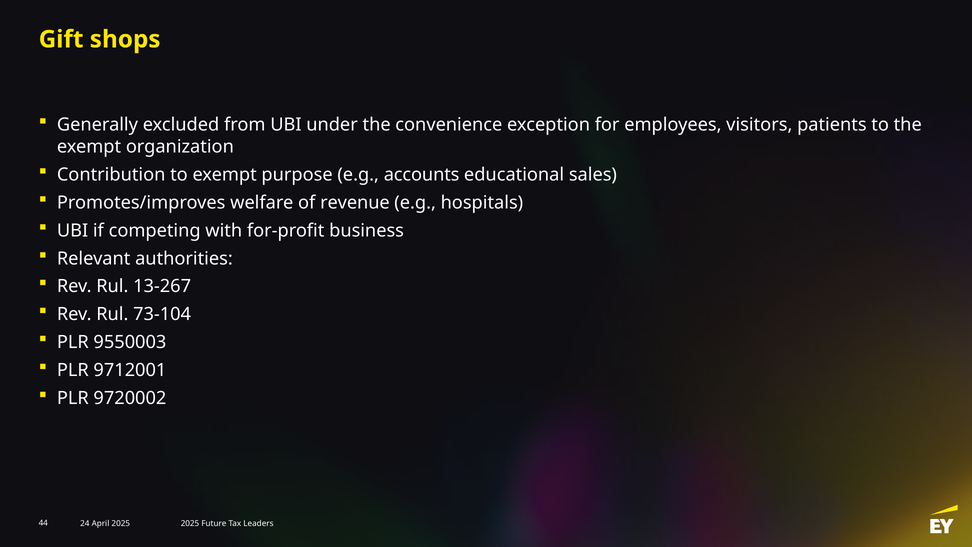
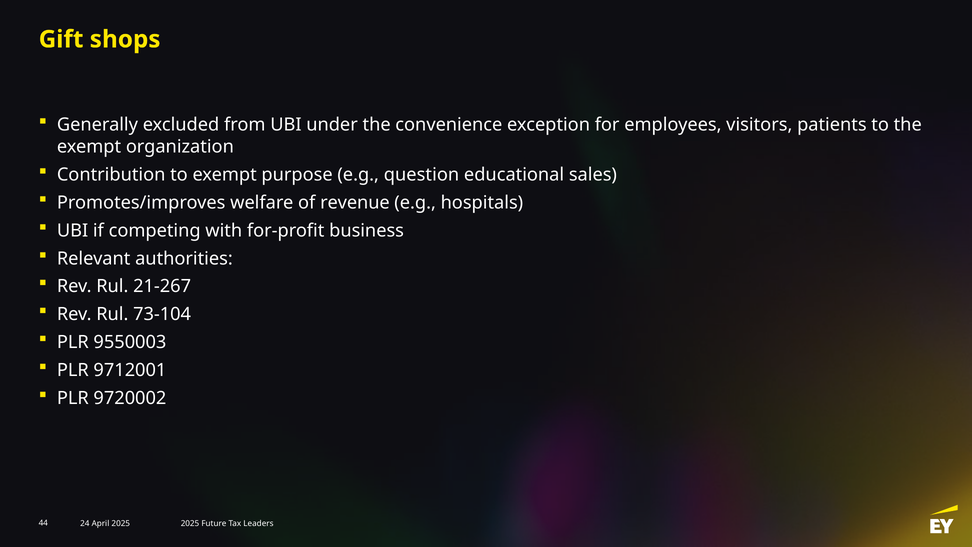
accounts: accounts -> question (422, 175)
13-267: 13-267 -> 21-267 (162, 286)
